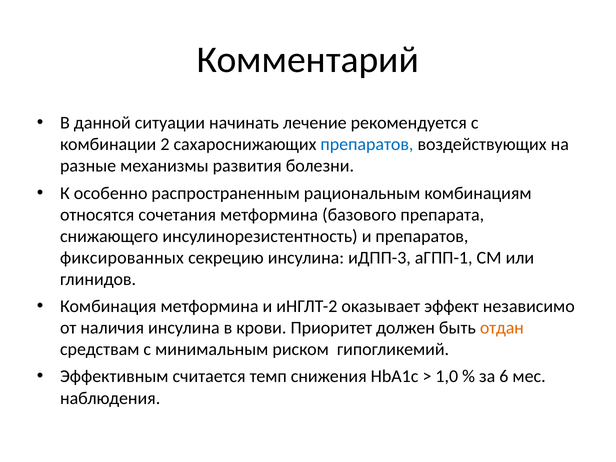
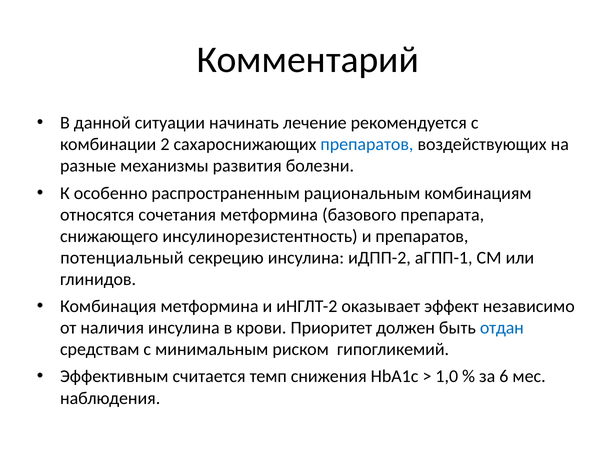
фиксированных: фиксированных -> потенциальный (122, 258)
иДПП-3: иДПП-3 -> иДПП-2 (380, 258)
отдан colour: orange -> blue (502, 328)
